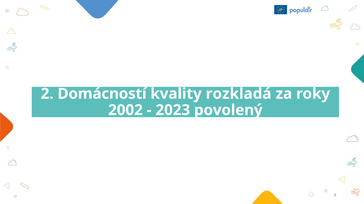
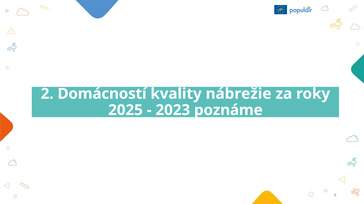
rozkladá: rozkladá -> nábrežie (239, 94)
2002: 2002 -> 2025 (125, 110)
povolený: povolený -> poznáme (228, 110)
